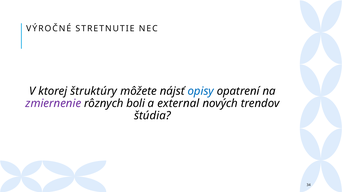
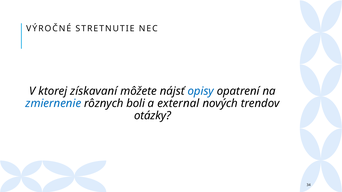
štruktúry: štruktúry -> získavaní (94, 91)
zmiernenie colour: purple -> blue (53, 104)
štúdia: štúdia -> otázky (153, 116)
